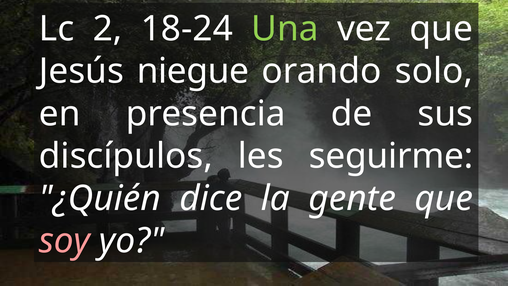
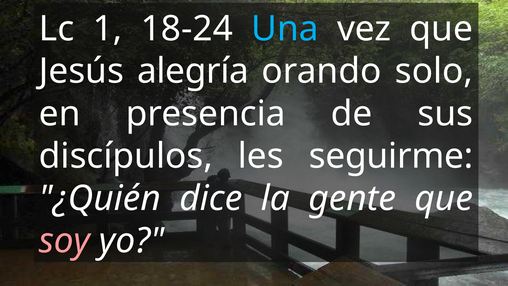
2: 2 -> 1 (108, 29)
Una colour: light green -> light blue (285, 29)
niegue: niegue -> alegría (193, 71)
